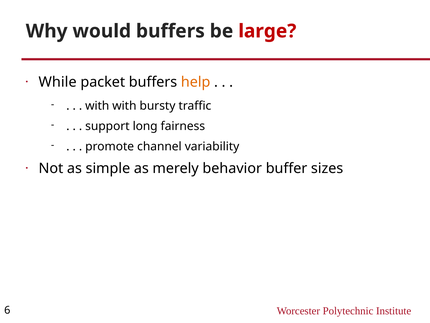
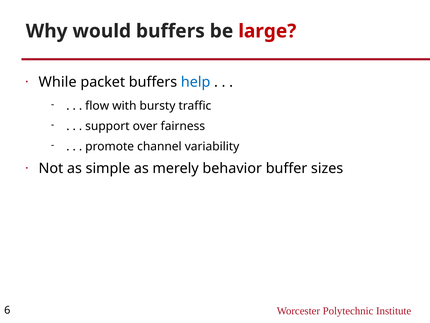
help colour: orange -> blue (196, 82)
with: with -> flow (97, 106)
long: long -> over (145, 126)
